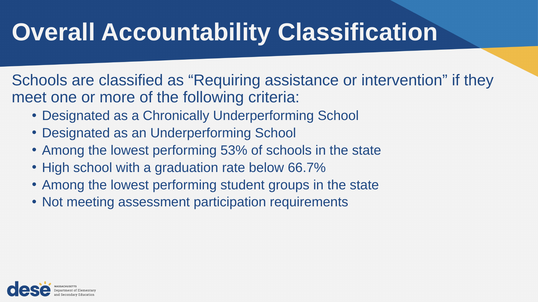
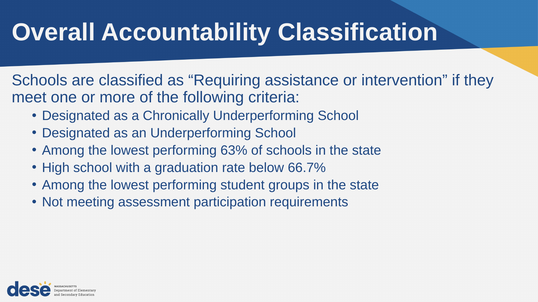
53%: 53% -> 63% (234, 151)
